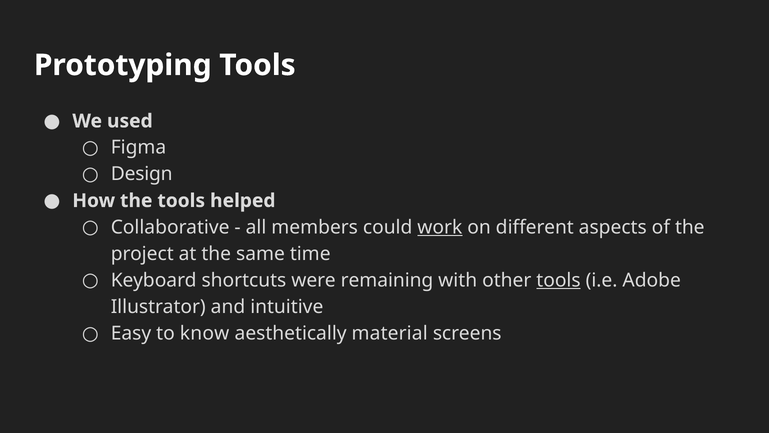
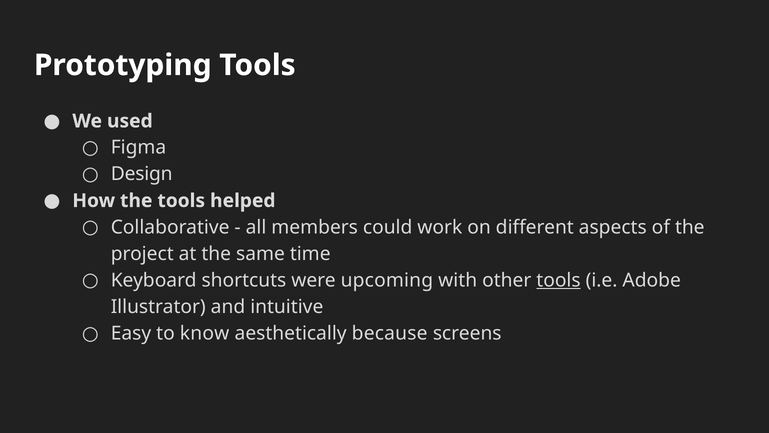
work underline: present -> none (440, 227)
remaining: remaining -> upcoming (387, 280)
material: material -> because (390, 333)
